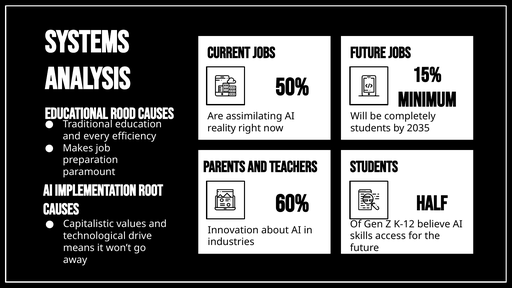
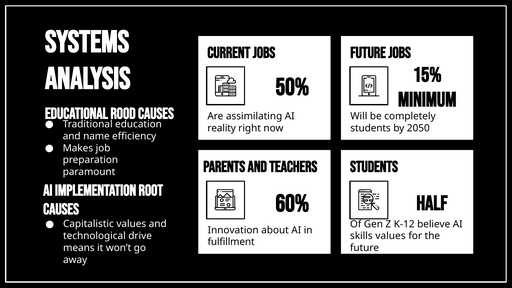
2035: 2035 -> 2050 (418, 128)
every: every -> name (96, 136)
skills access: access -> values (390, 236)
industries: industries -> fulfillment (231, 242)
